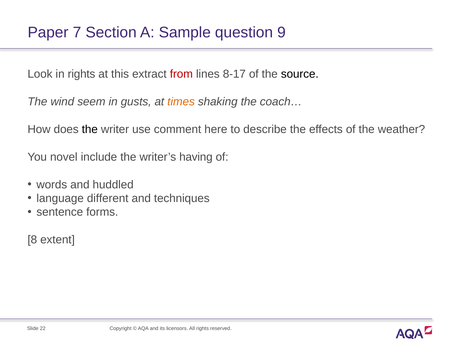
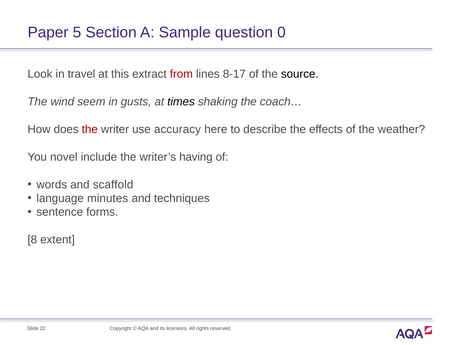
7: 7 -> 5 (77, 33)
9: 9 -> 0 (281, 33)
in rights: rights -> travel (82, 74)
times colour: orange -> black (181, 102)
the colour: black -> red (90, 129)
comment: comment -> accuracy (177, 129)
huddled: huddled -> scaffold (113, 185)
different: different -> minutes (108, 198)
